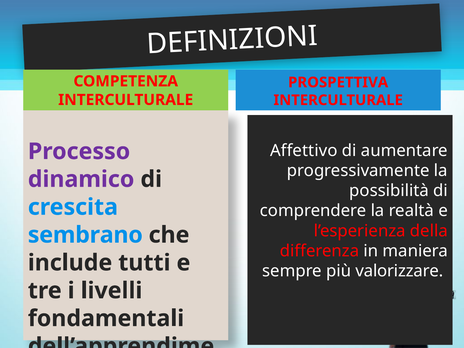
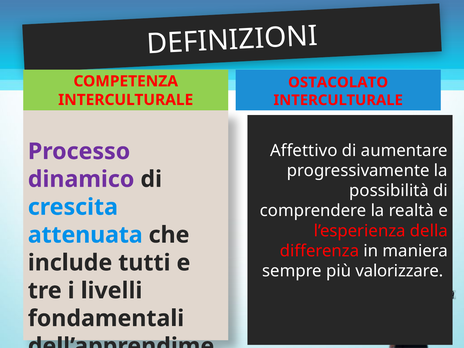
PROSPETTIVA: PROSPETTIVA -> OSTACOLATO (338, 82)
sembrano: sembrano -> attenuata (85, 235)
